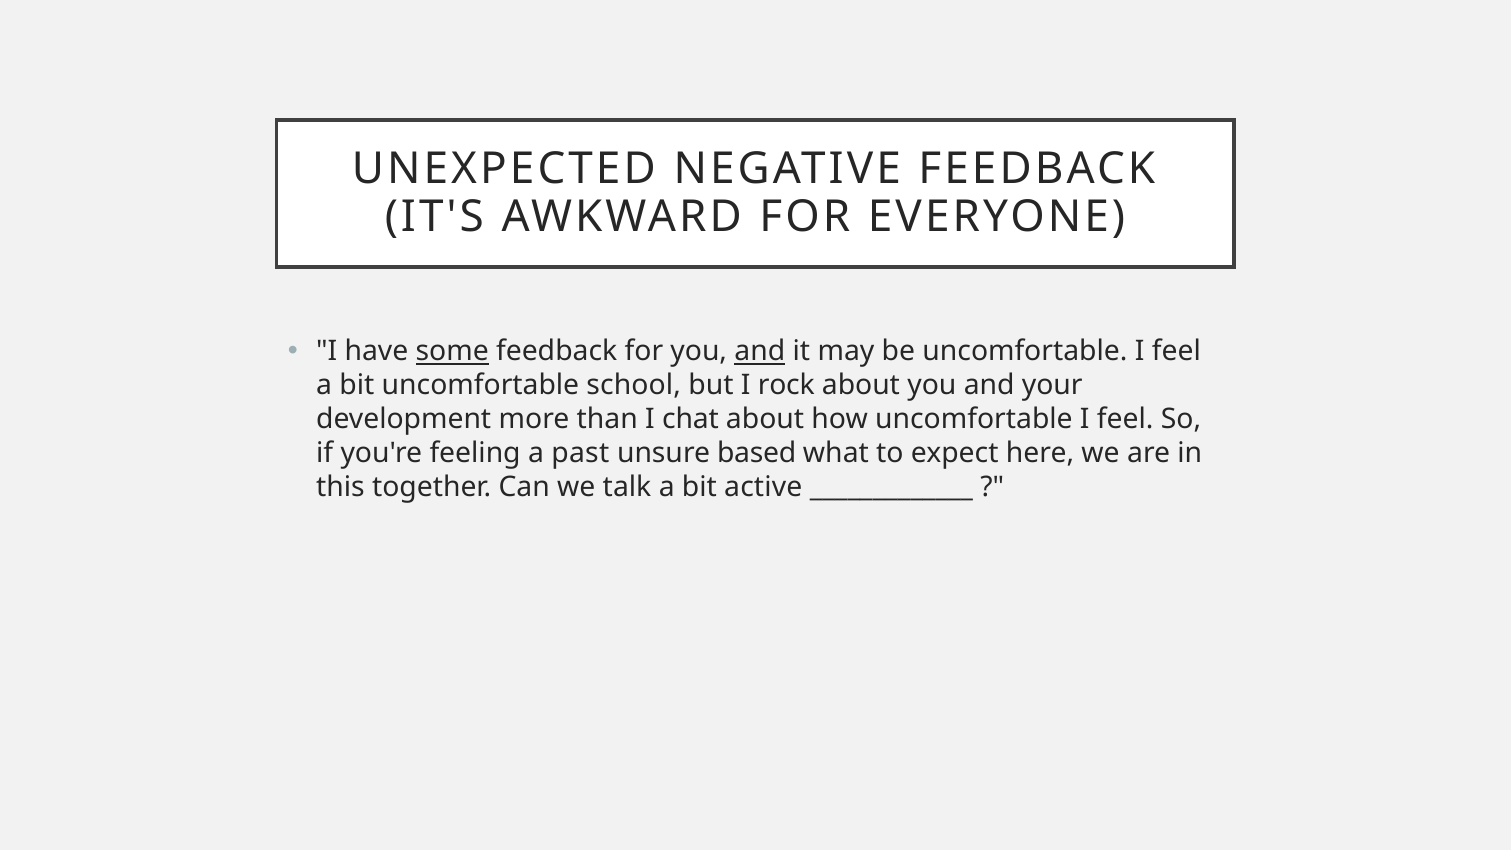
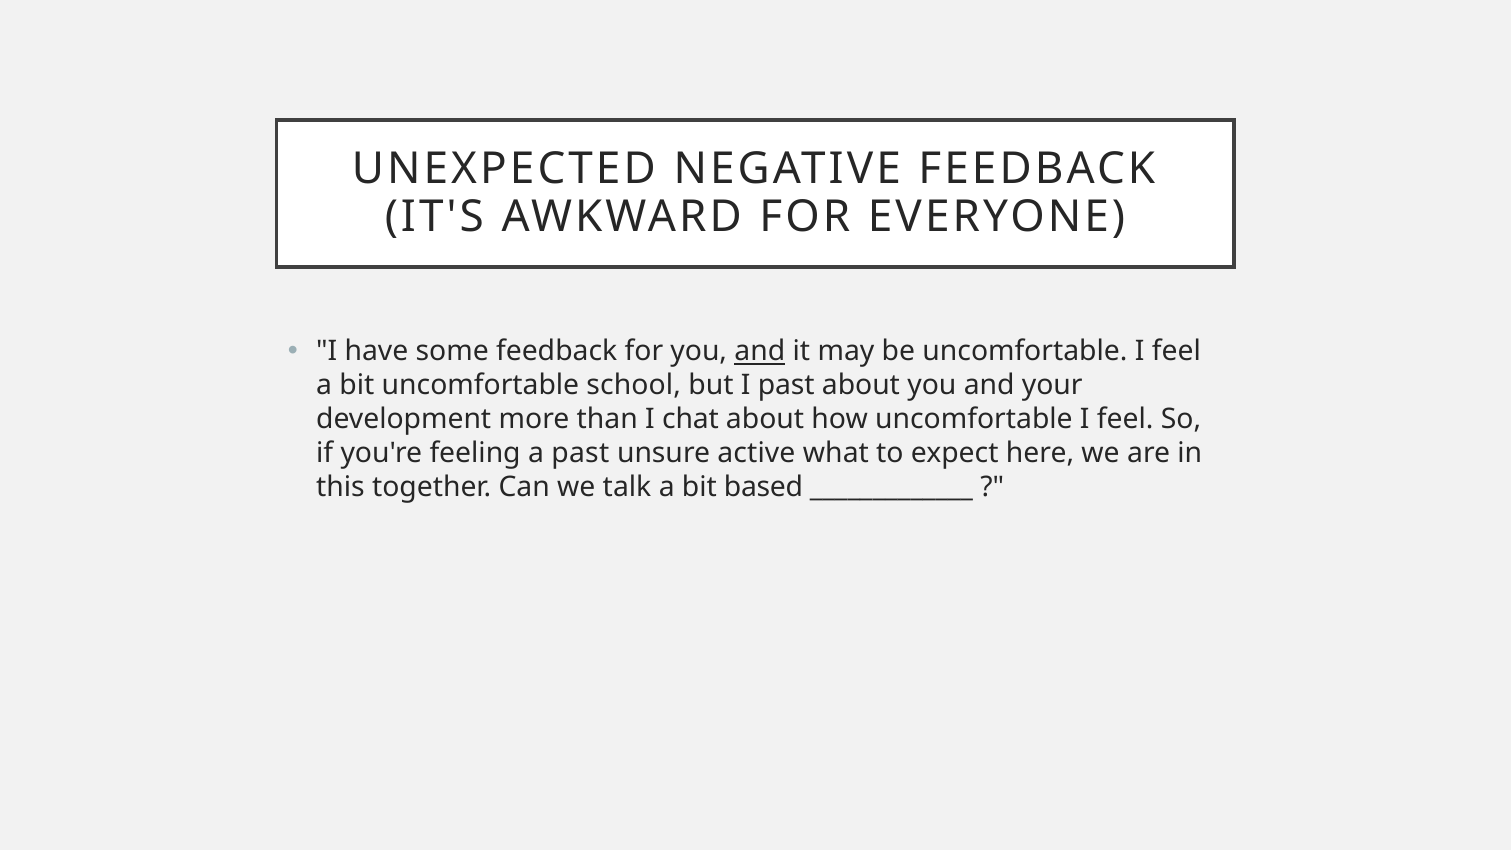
some underline: present -> none (452, 352)
I rock: rock -> past (786, 386)
based: based -> active (756, 454)
active: active -> based (763, 488)
